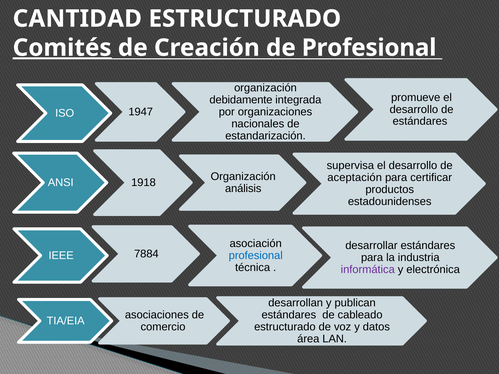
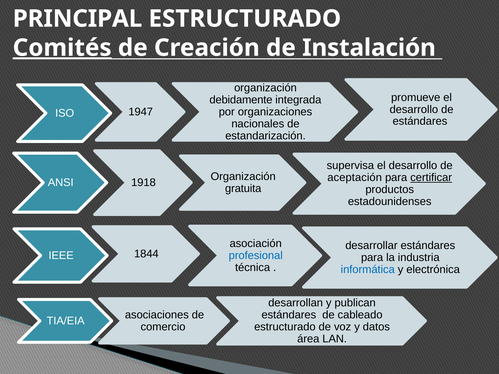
CANTIDAD: CANTIDAD -> PRINCIPAL (77, 19)
de Profesional: Profesional -> Instalación (369, 48)
certificar underline: none -> present (431, 178)
análisis: análisis -> gratuita (243, 189)
7884: 7884 -> 1844 (146, 254)
informática colour: purple -> blue (368, 270)
